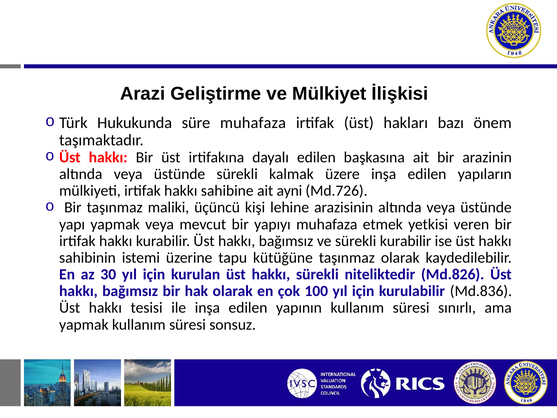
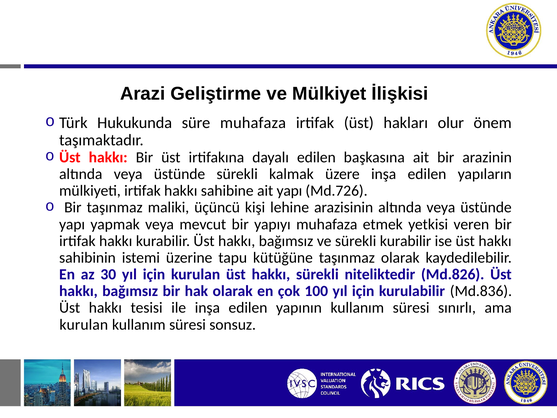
bazı: bazı -> olur (451, 123)
ait ayni: ayni -> yapı (289, 191)
yapmak: yapmak -> kurulan (84, 324)
